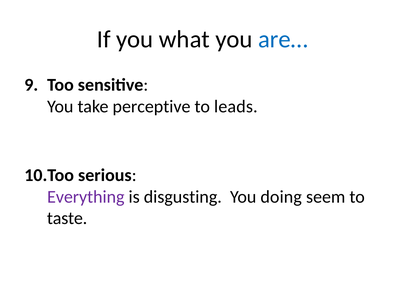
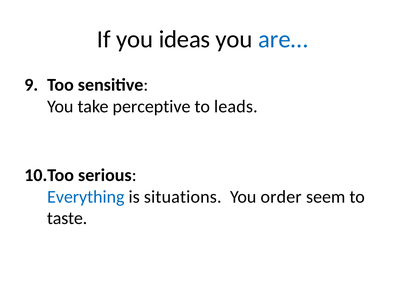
what: what -> ideas (185, 39)
Everything colour: purple -> blue (86, 197)
disgusting: disgusting -> situations (183, 197)
doing: doing -> order (281, 197)
